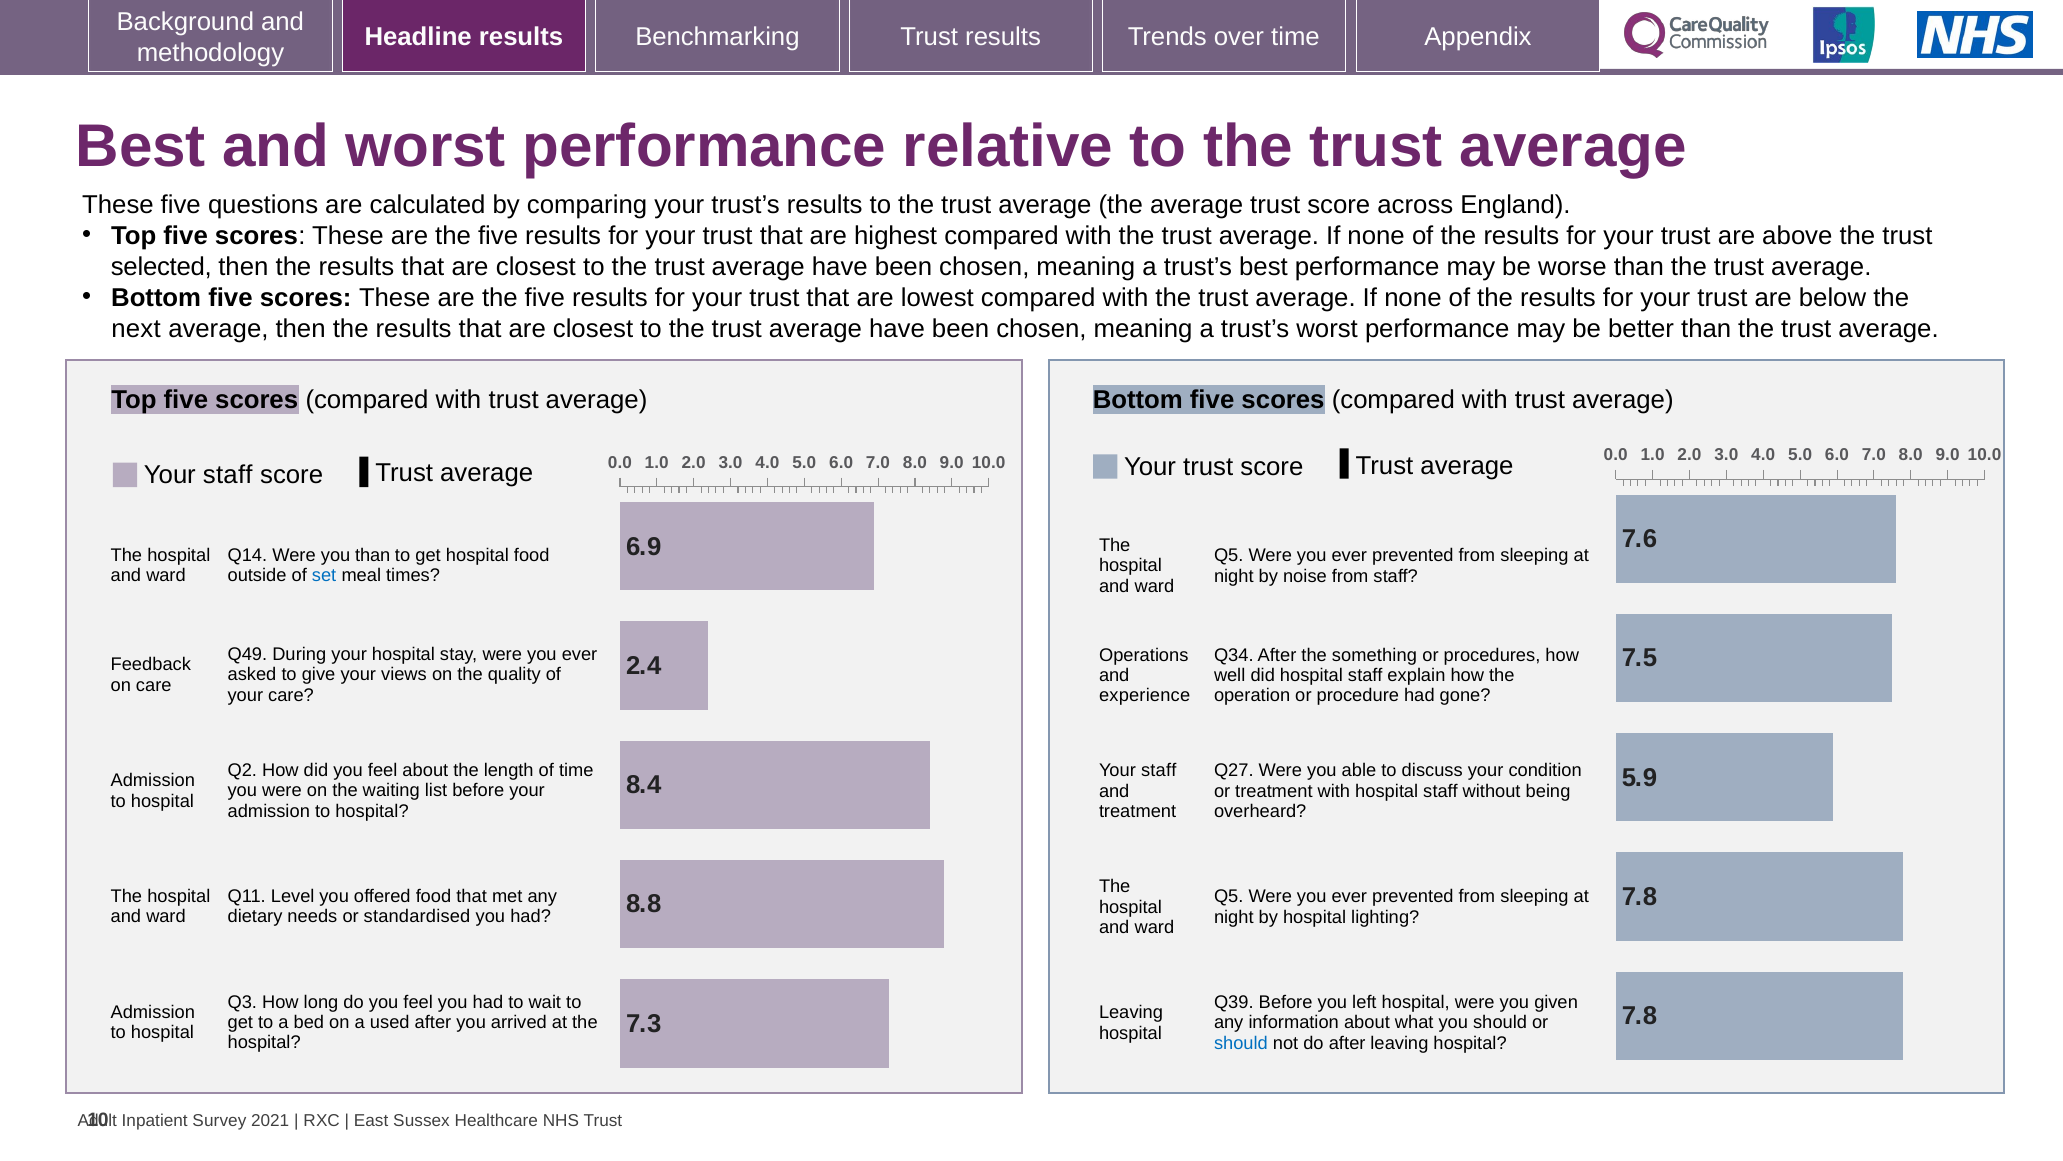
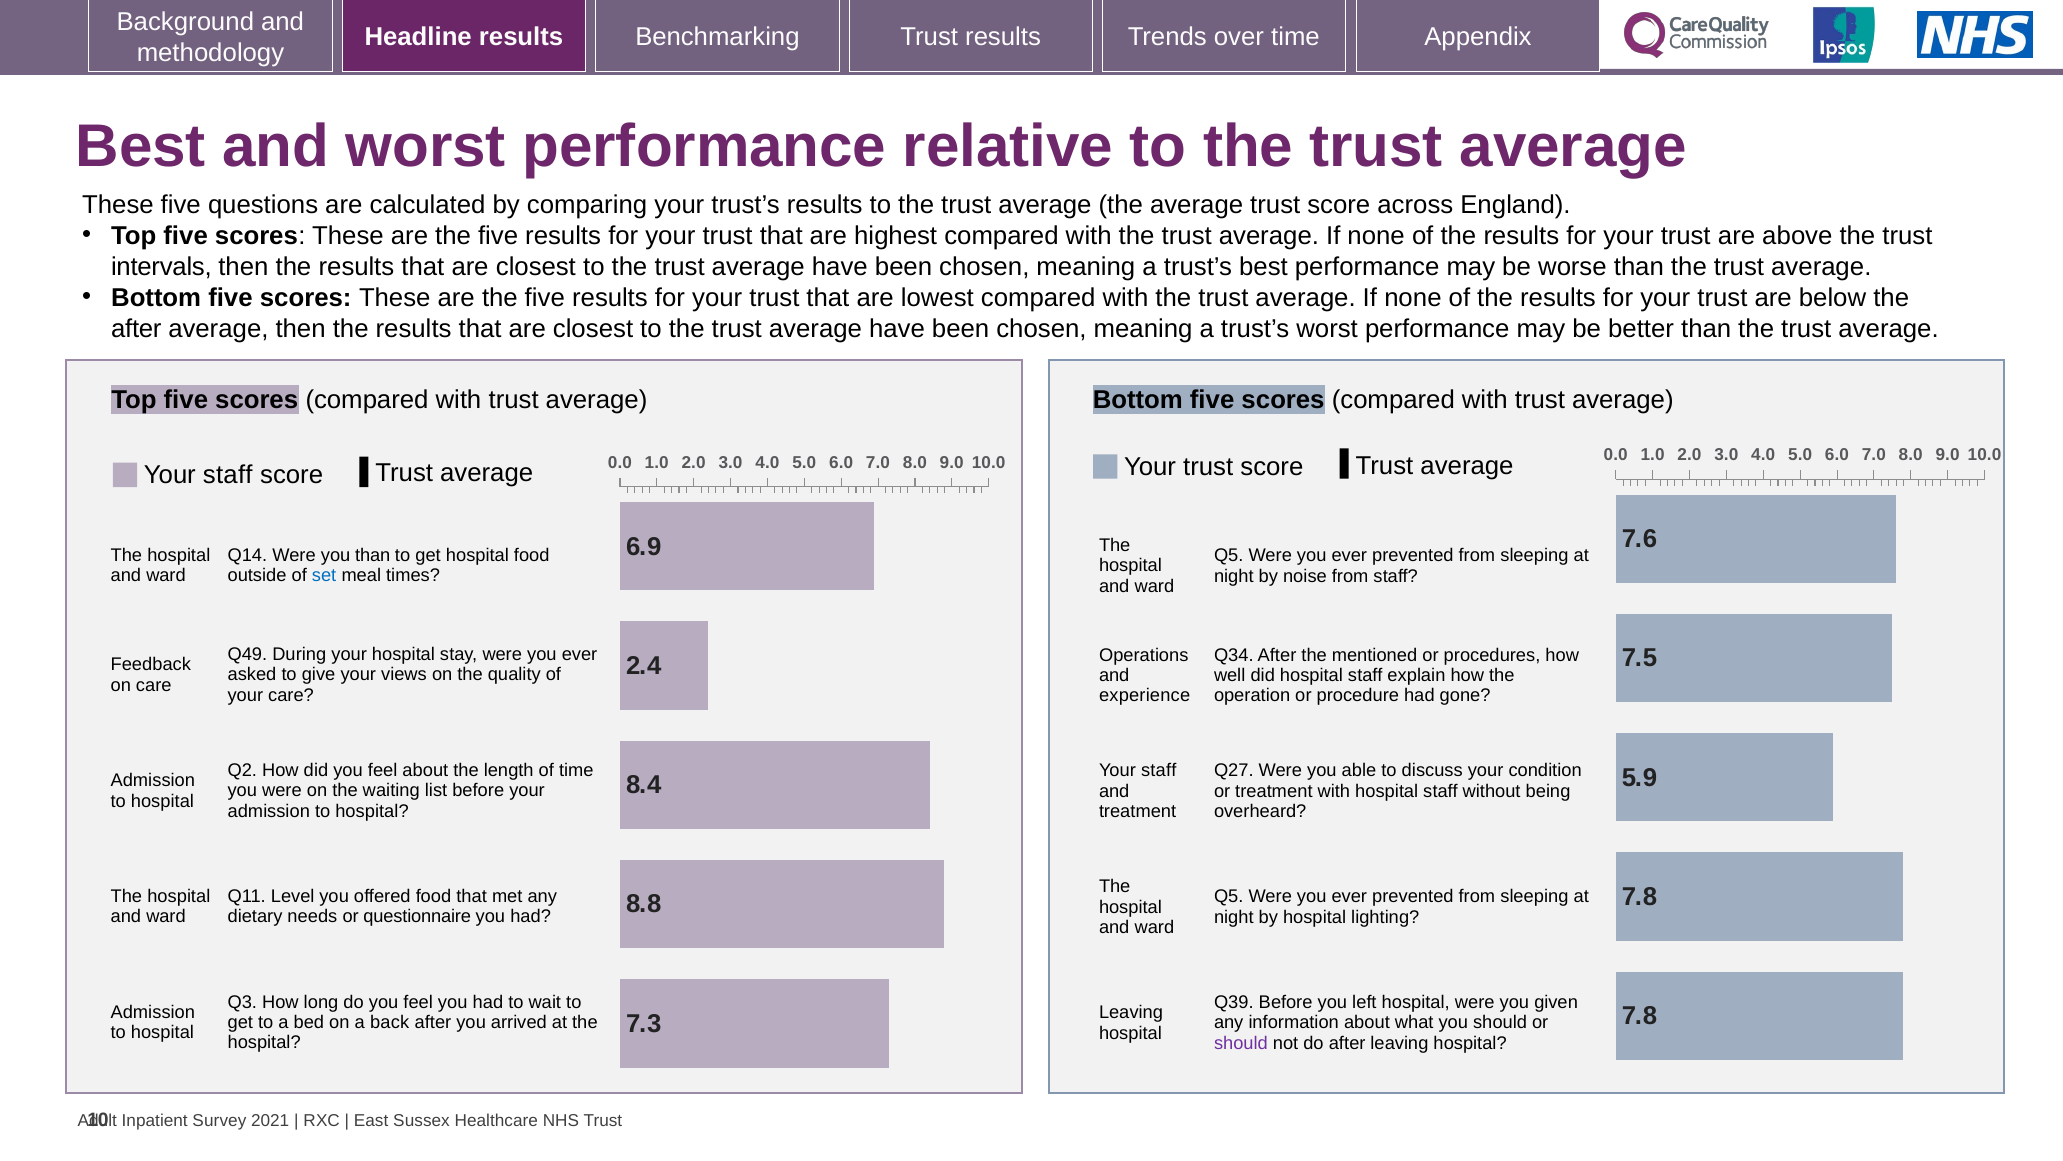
selected: selected -> intervals (161, 267)
next: next -> after (136, 329)
something: something -> mentioned (1374, 655)
standardised: standardised -> questionnaire (417, 916)
used: used -> back (390, 1022)
should colour: blue -> purple (1241, 1043)
